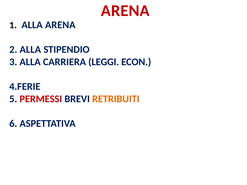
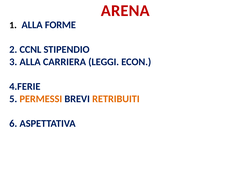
ALLA ARENA: ARENA -> FORME (60, 25)
2 ALLA: ALLA -> CCNL (30, 50)
PERMESSI colour: red -> orange (41, 99)
